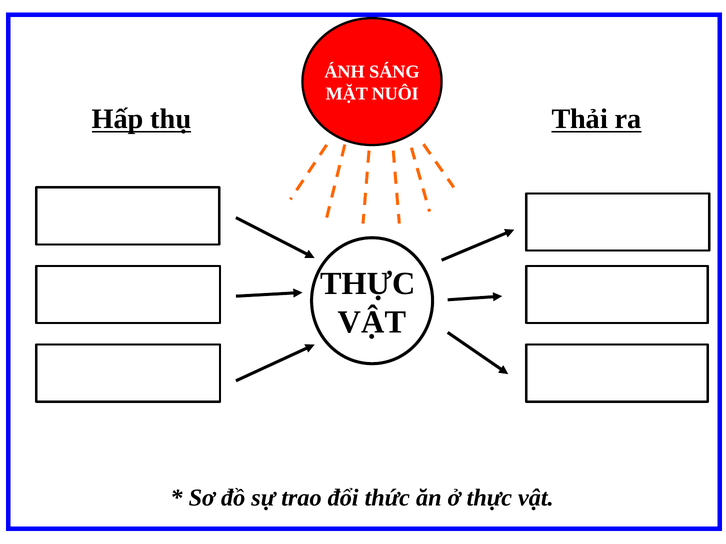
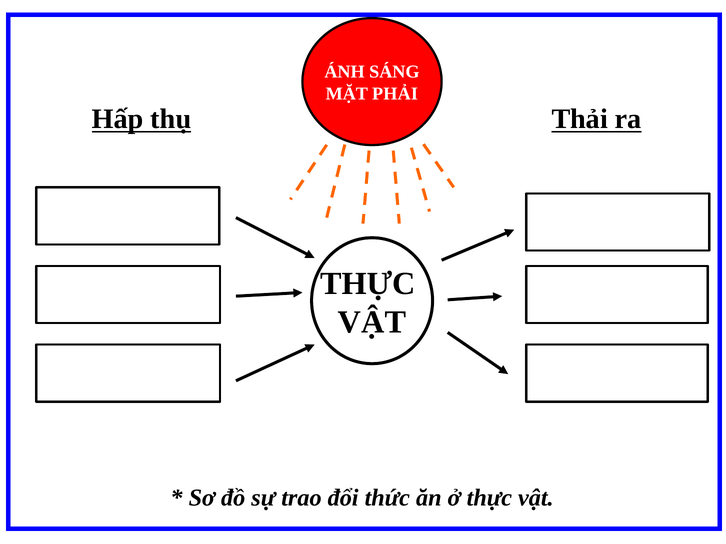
NUÔI: NUÔI -> PHẢI (395, 94)
